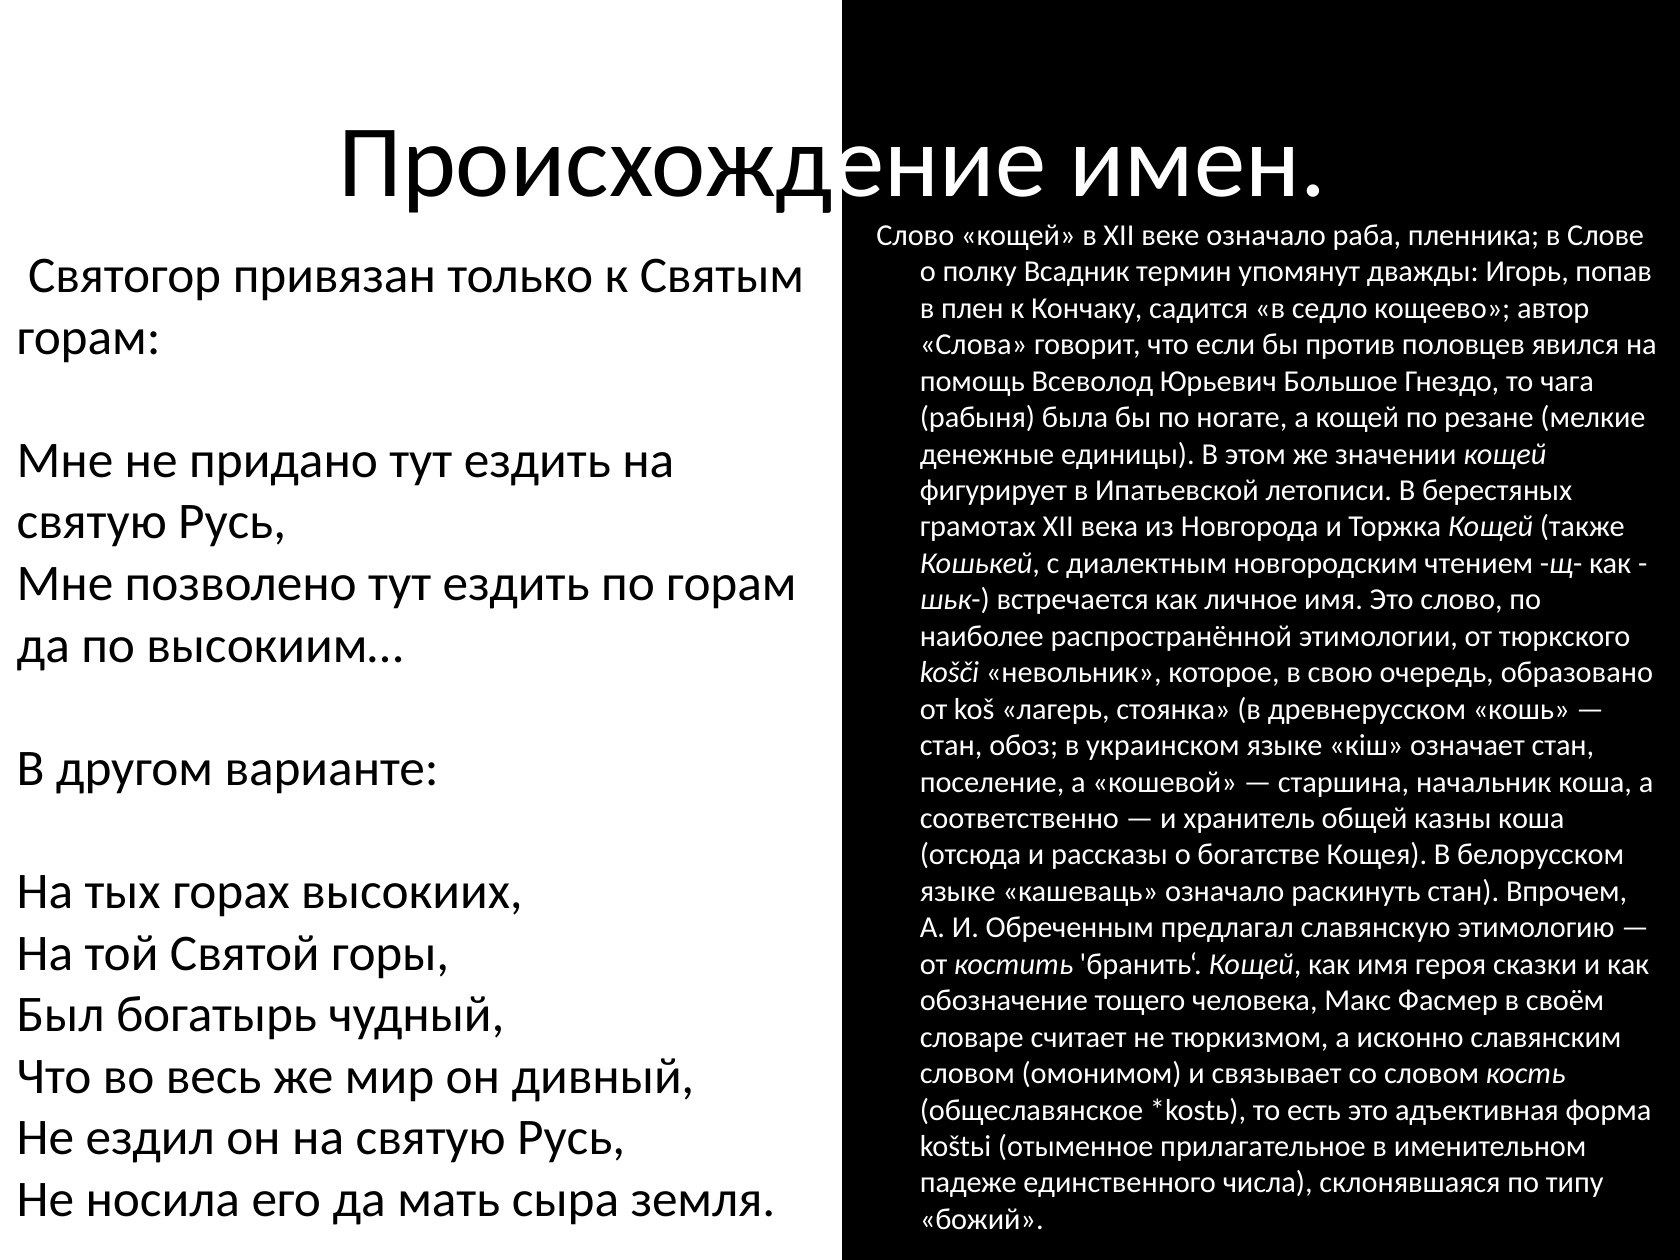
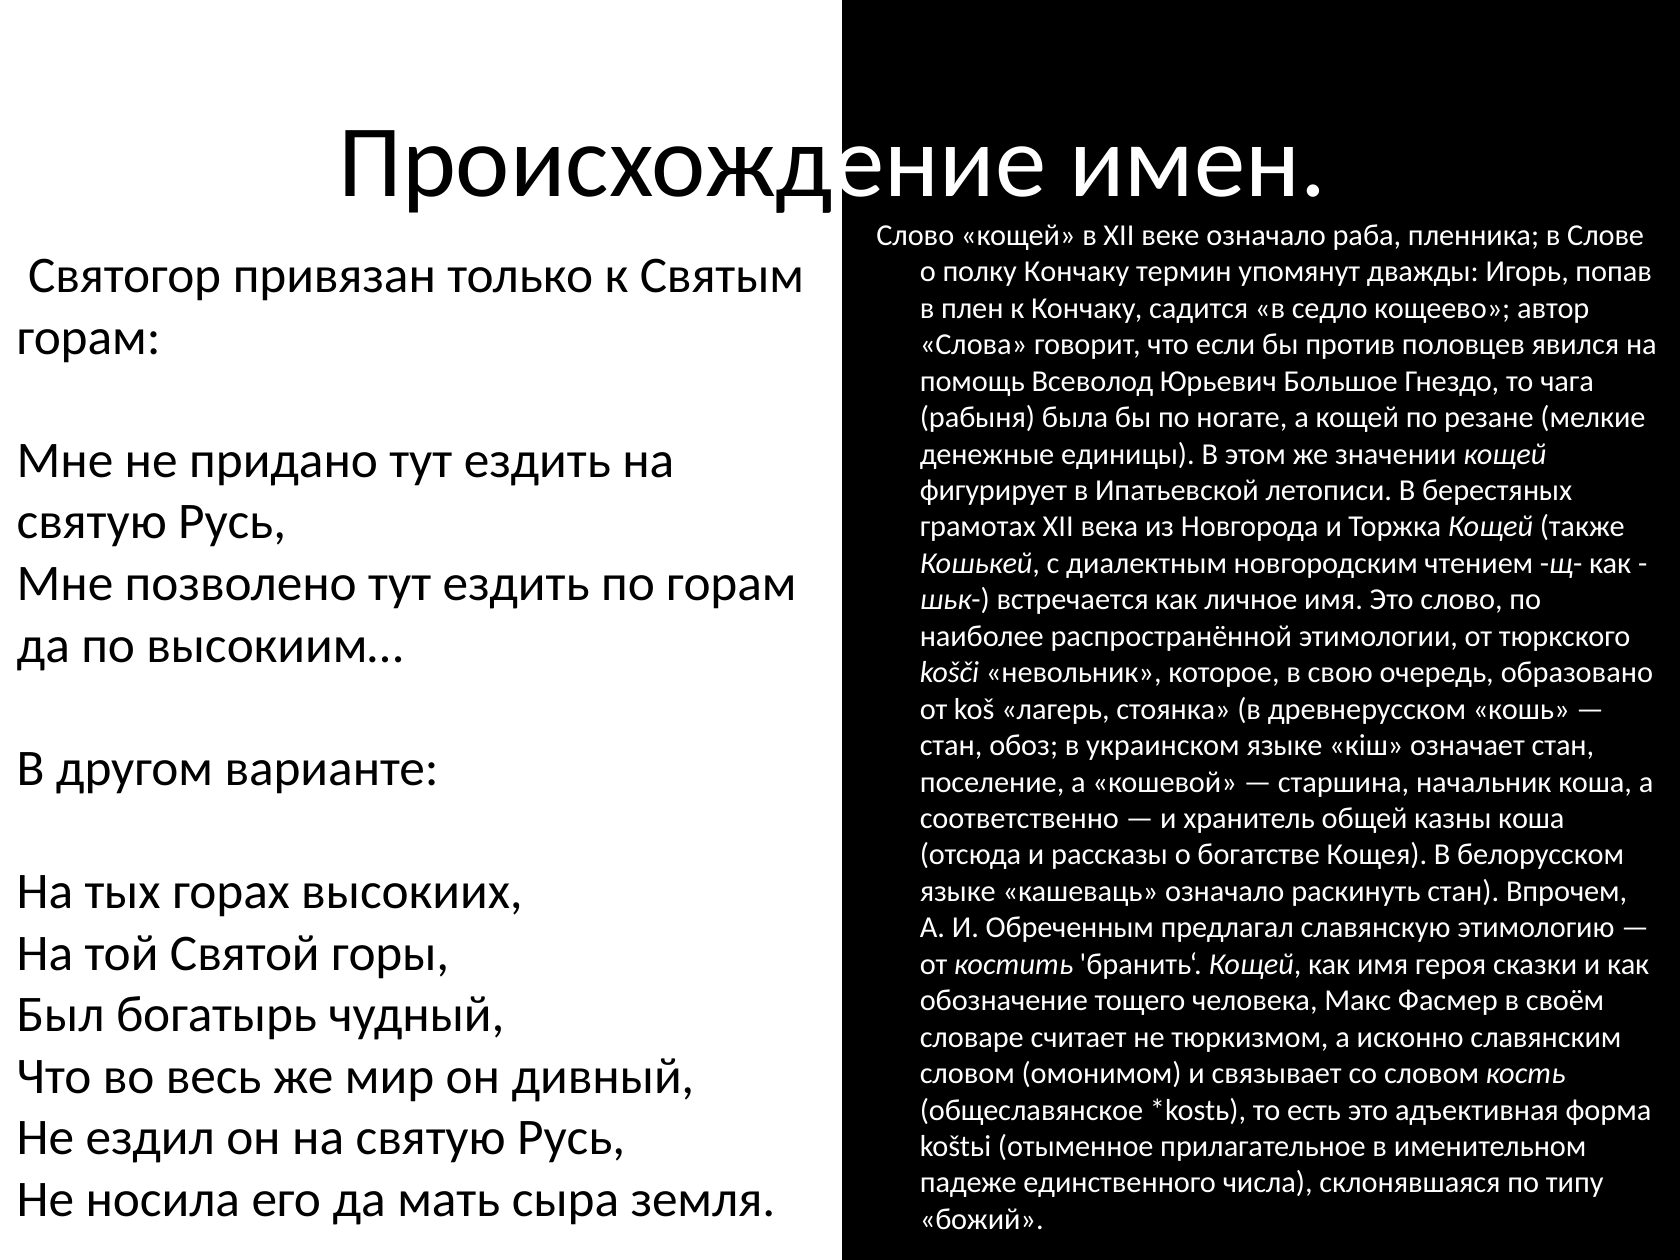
полку Всадник: Всадник -> Кончаку (1077, 272)
